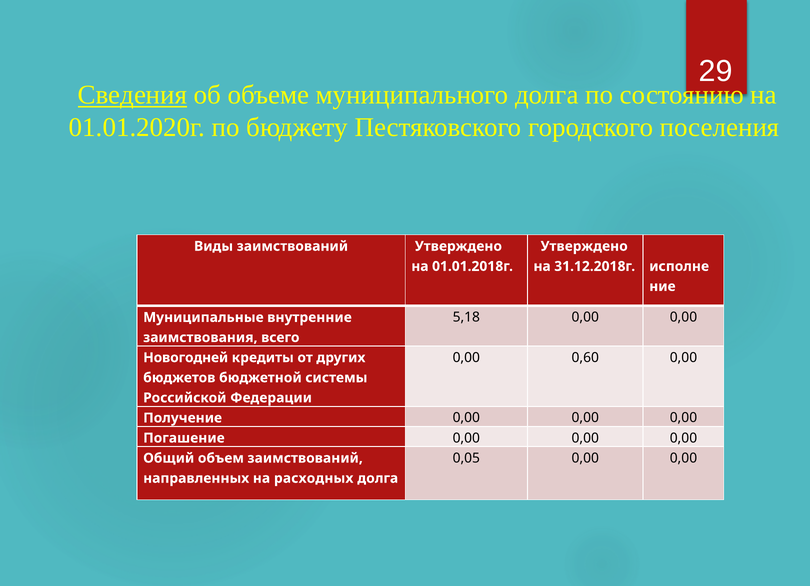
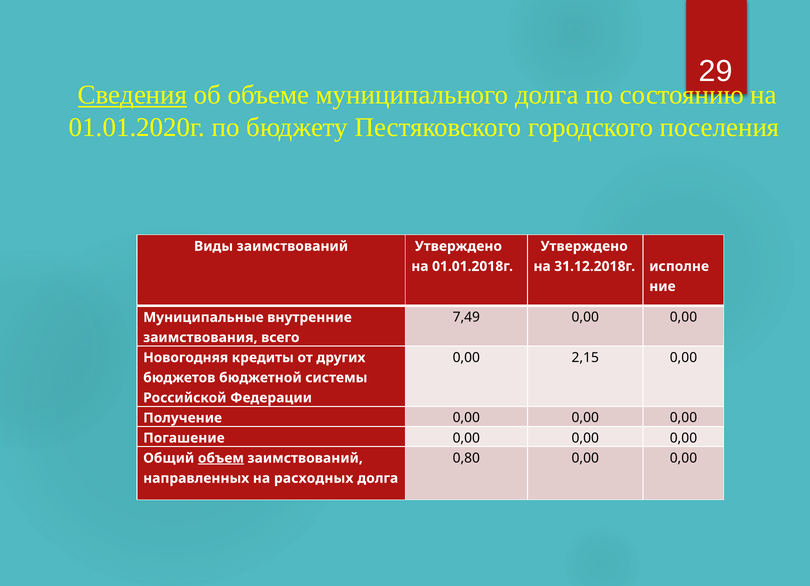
5,18: 5,18 -> 7,49 (466, 318)
0,60: 0,60 -> 2,15 (585, 358)
Новогодней: Новогодней -> Новогодняя (186, 358)
0,05: 0,05 -> 0,80 (466, 459)
объем underline: none -> present (221, 459)
